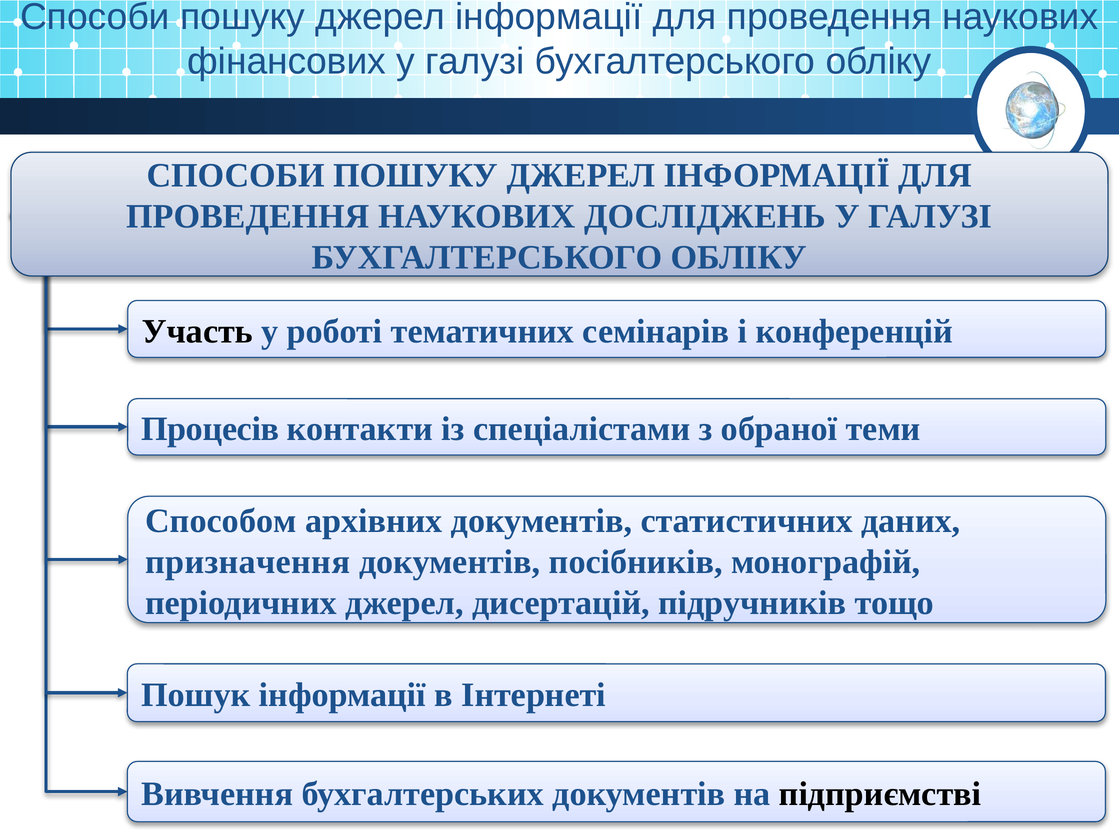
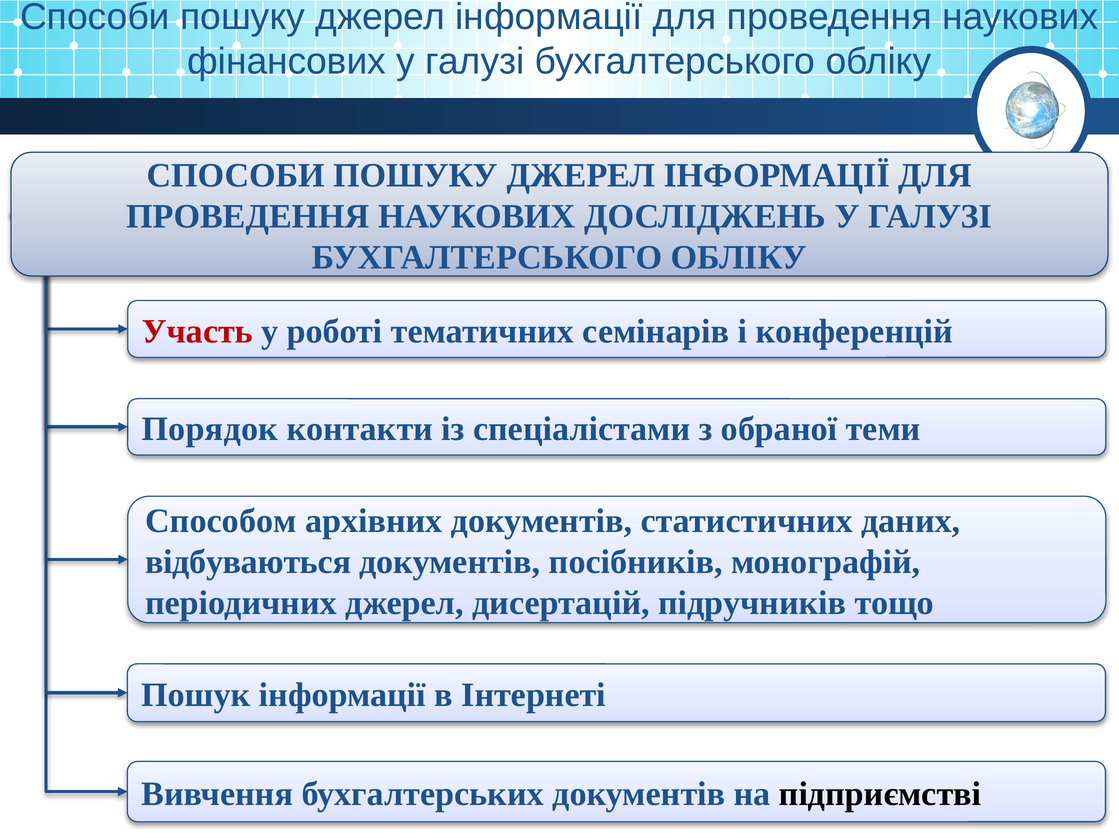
Участь colour: black -> red (197, 331)
Процесів: Процесів -> Порядок (210, 429)
призначення: призначення -> відбуваються (248, 562)
